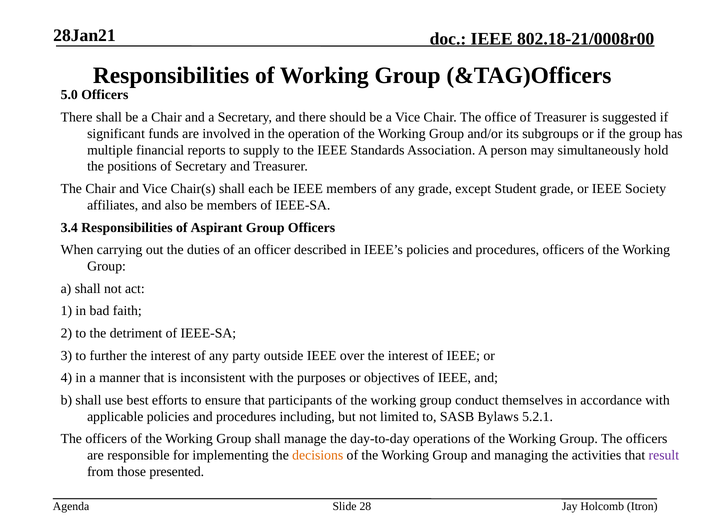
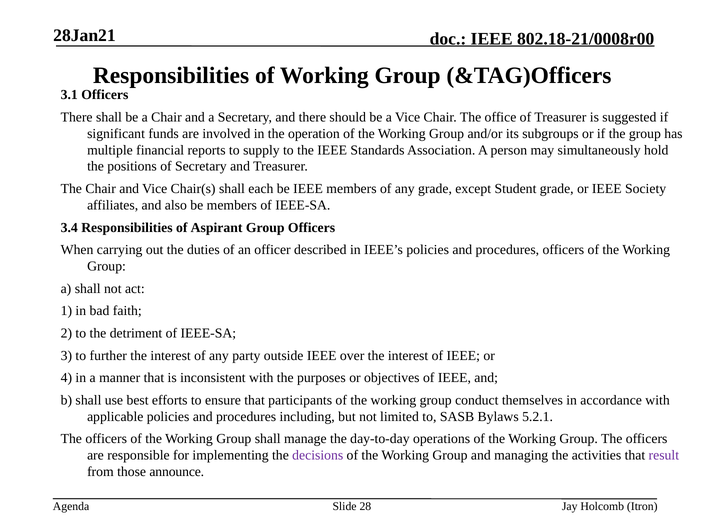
5.0: 5.0 -> 3.1 (69, 95)
decisions colour: orange -> purple (318, 455)
presented: presented -> announce (177, 472)
